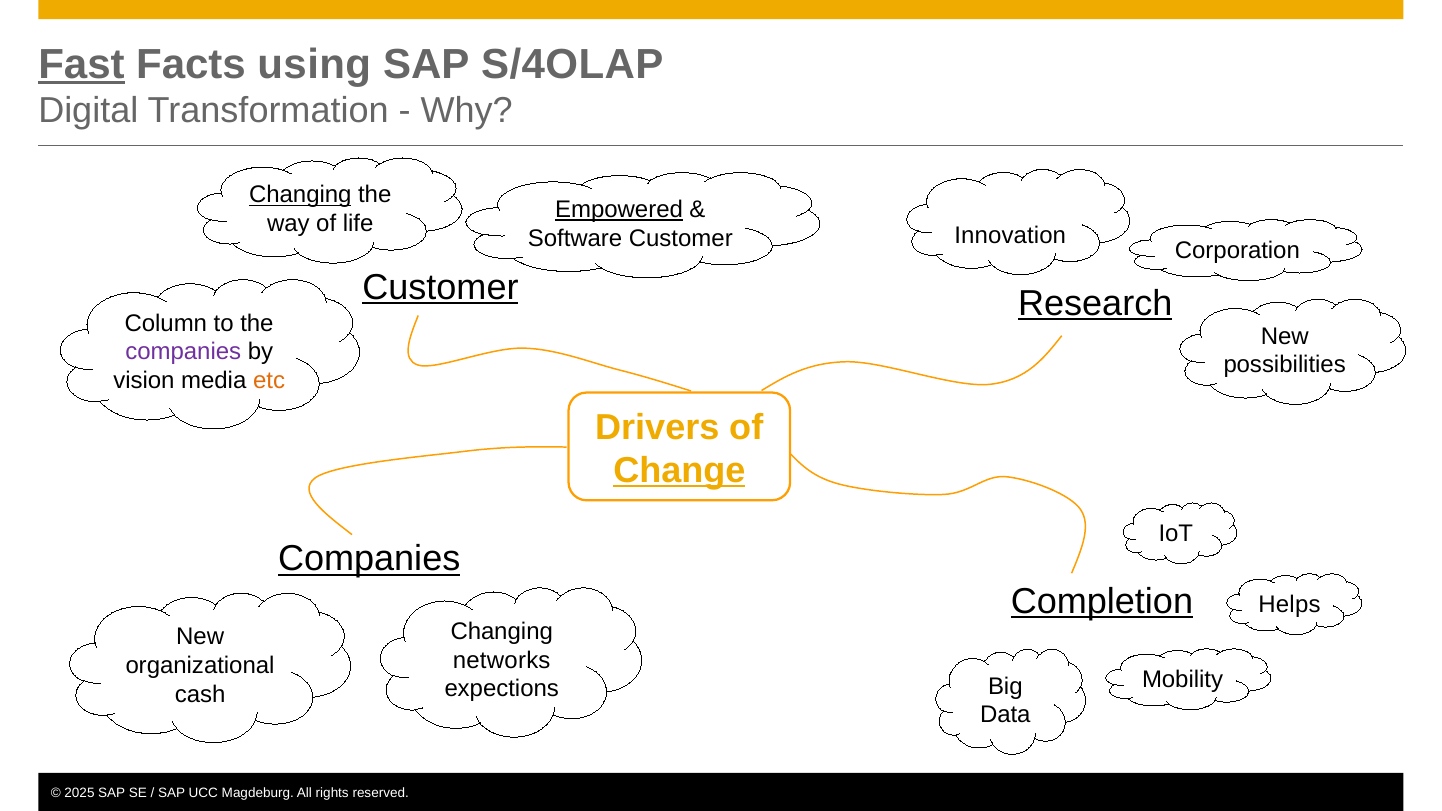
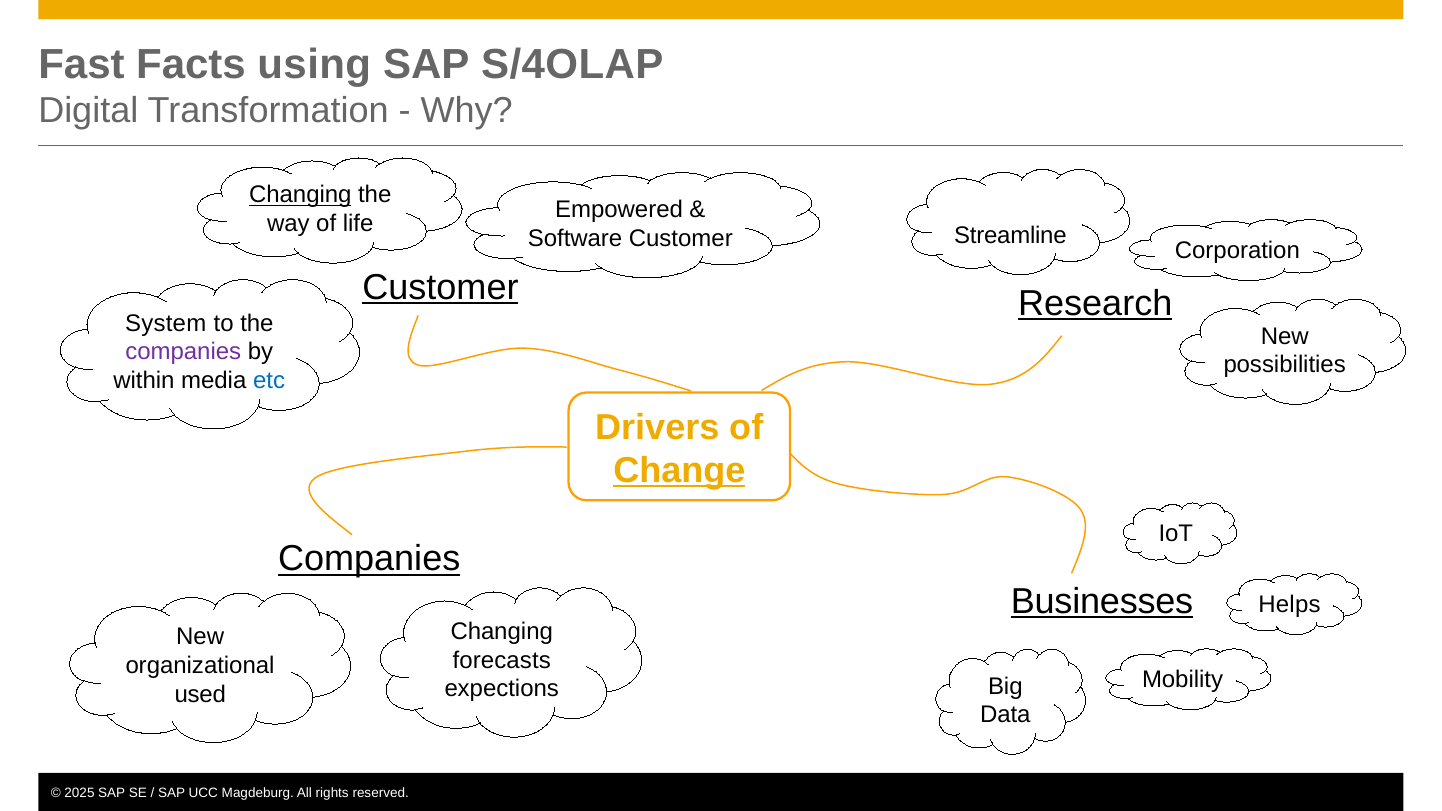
Fast underline: present -> none (81, 64)
Empowered underline: present -> none (619, 210)
Innovation: Innovation -> Streamline (1010, 235)
Column: Column -> System (166, 323)
vision: vision -> within (144, 381)
etc colour: orange -> blue (269, 381)
Completion: Completion -> Businesses (1102, 602)
networks: networks -> forecasts (502, 660)
cash: cash -> used (200, 695)
